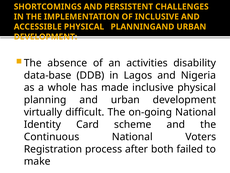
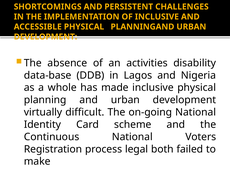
after: after -> legal (137, 149)
